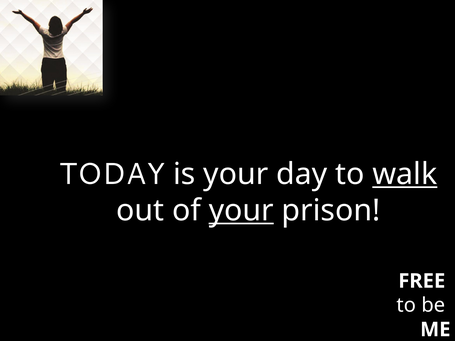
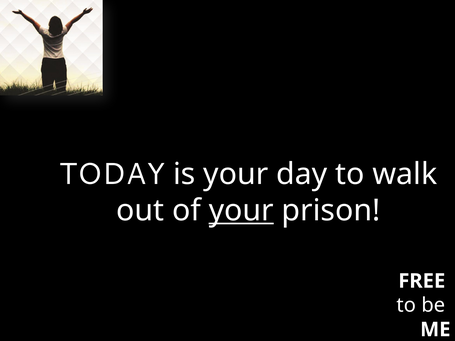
walk underline: present -> none (405, 174)
